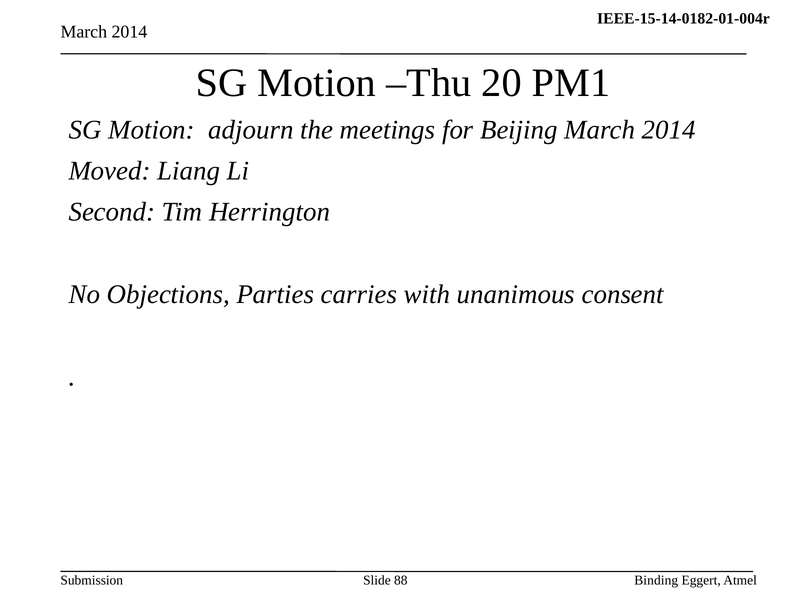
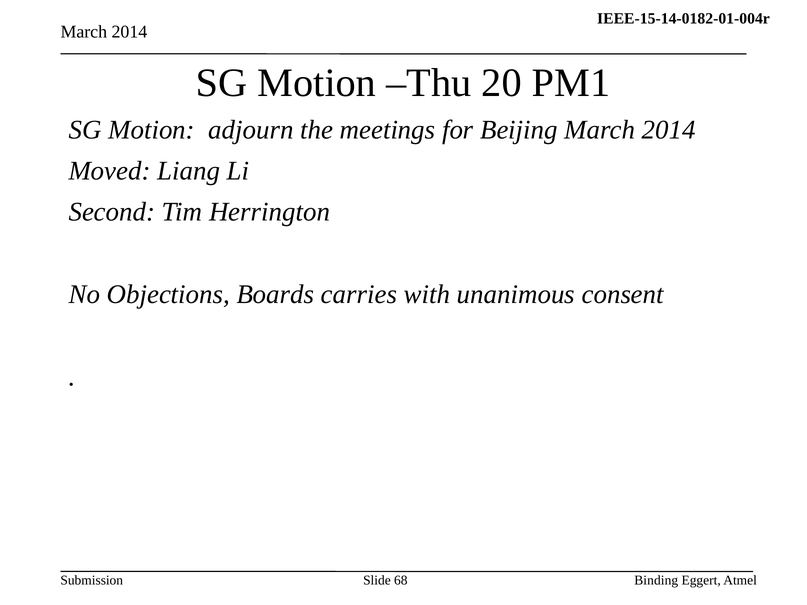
Parties: Parties -> Boards (275, 295)
88: 88 -> 68 (401, 580)
